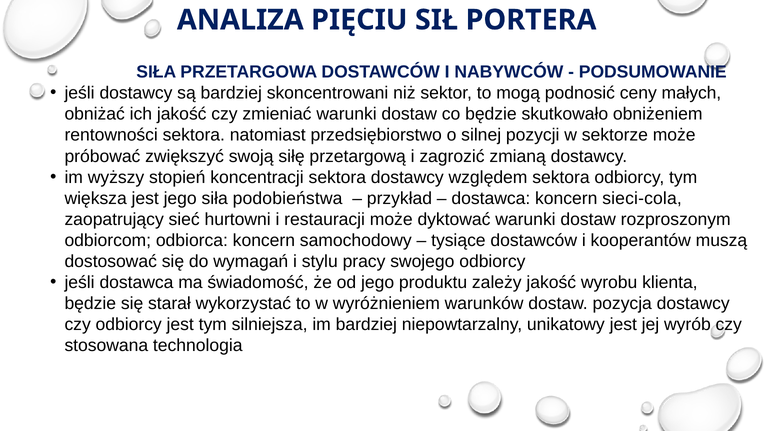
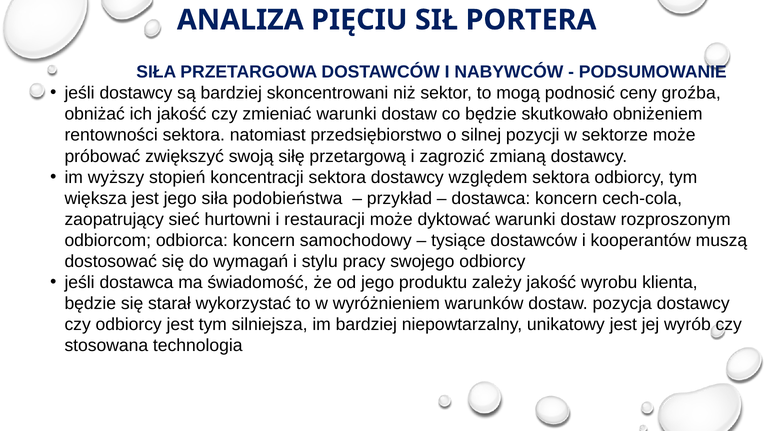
małych: małych -> groźba (691, 93)
sieci-cola: sieci-cola -> cech-cola (642, 198)
